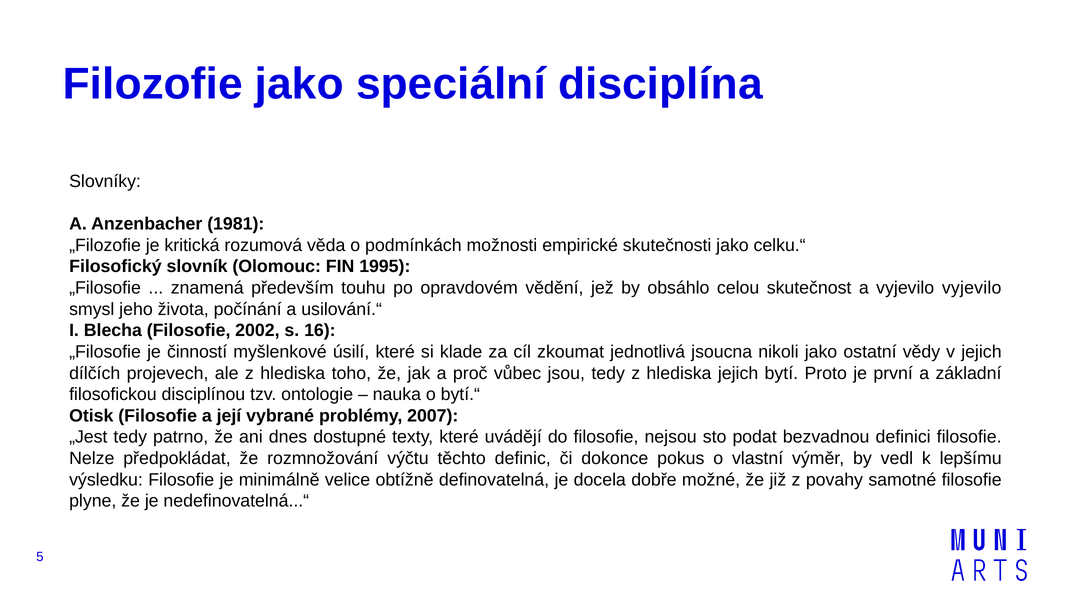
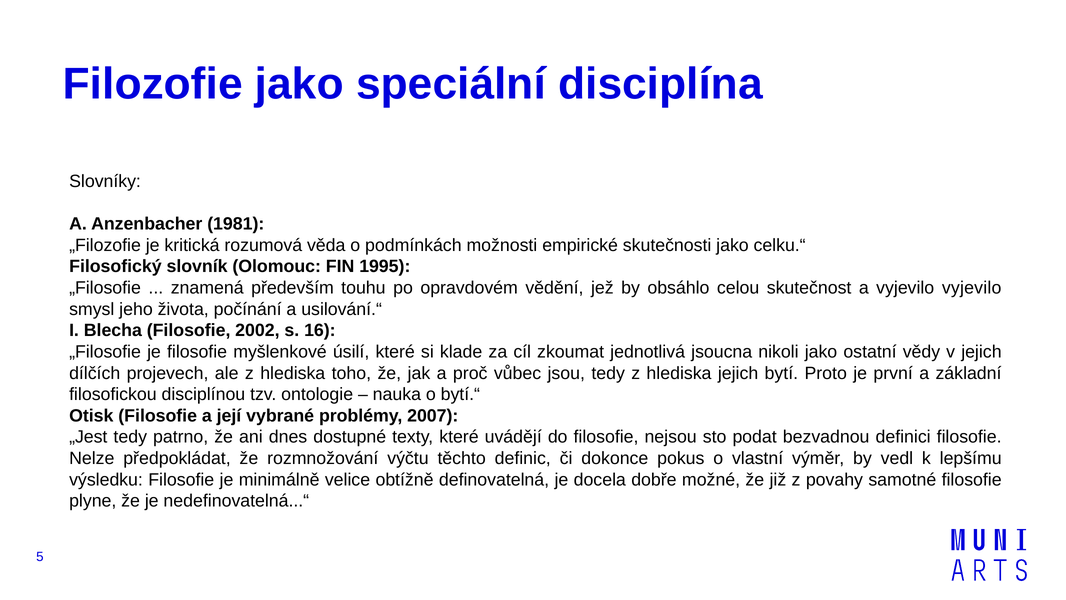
je činností: činností -> filosofie (197, 352)
